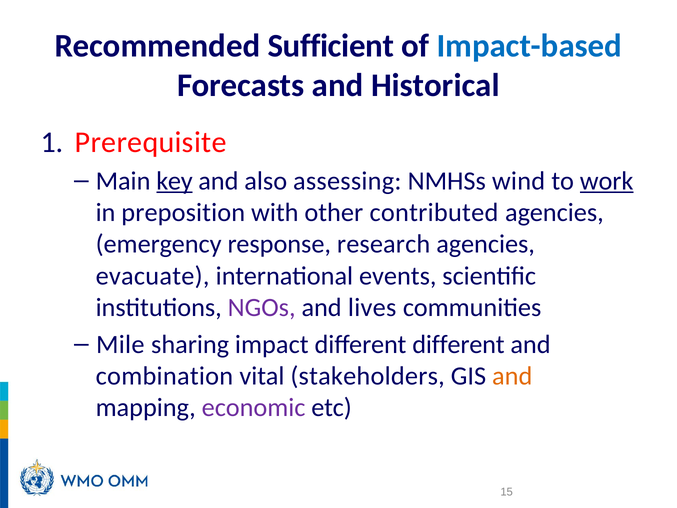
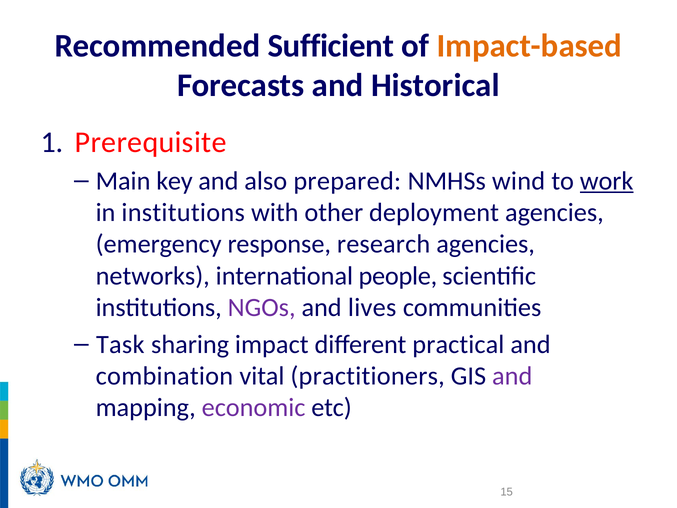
Impact-based colour: blue -> orange (529, 46)
key underline: present -> none (175, 181)
assessing: assessing -> prepared (347, 181)
in preposition: preposition -> institutions (183, 213)
contributed: contributed -> deployment (434, 213)
evacuate: evacuate -> networks (153, 276)
events: events -> people (398, 276)
Mile: Mile -> Task (120, 344)
different different: different -> practical (458, 344)
stakeholders: stakeholders -> practitioners (368, 376)
and colour: orange -> purple (512, 376)
